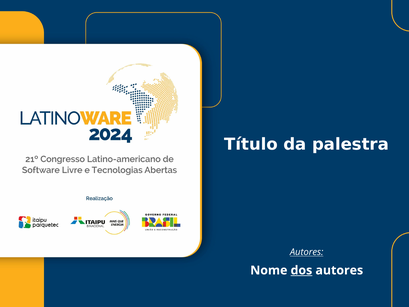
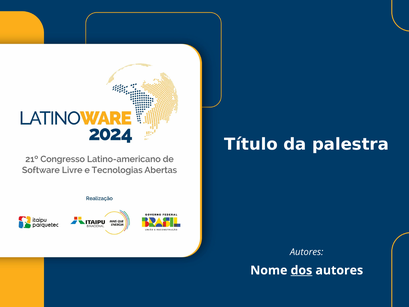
Autores underline: present -> none (307, 252)
